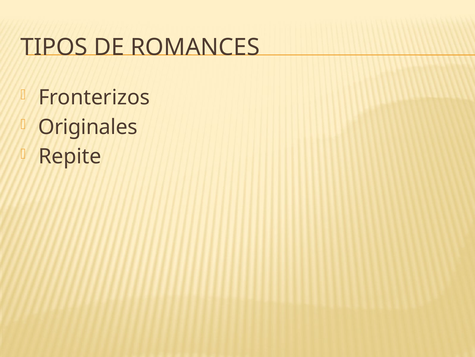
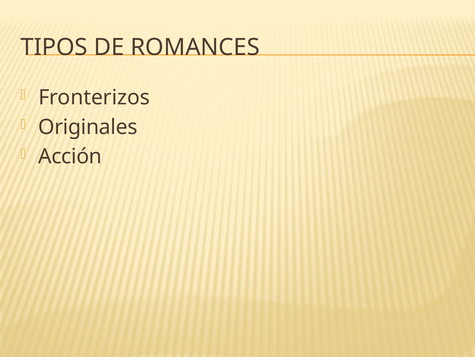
Repite: Repite -> Acción (70, 156)
